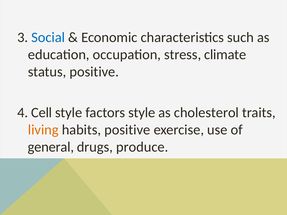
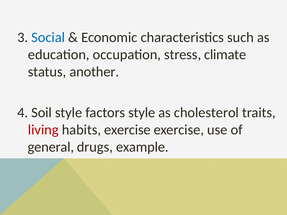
status positive: positive -> another (94, 72)
Cell: Cell -> Soil (42, 113)
living colour: orange -> red (43, 130)
habits positive: positive -> exercise (127, 130)
produce: produce -> example (142, 147)
